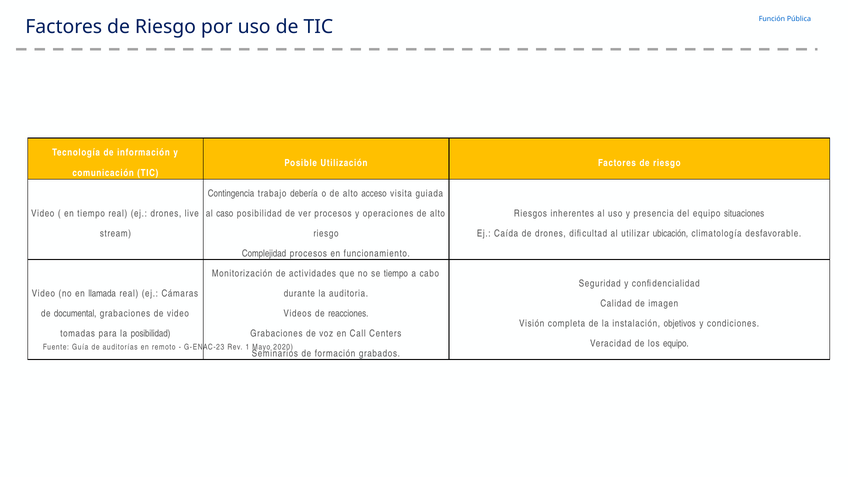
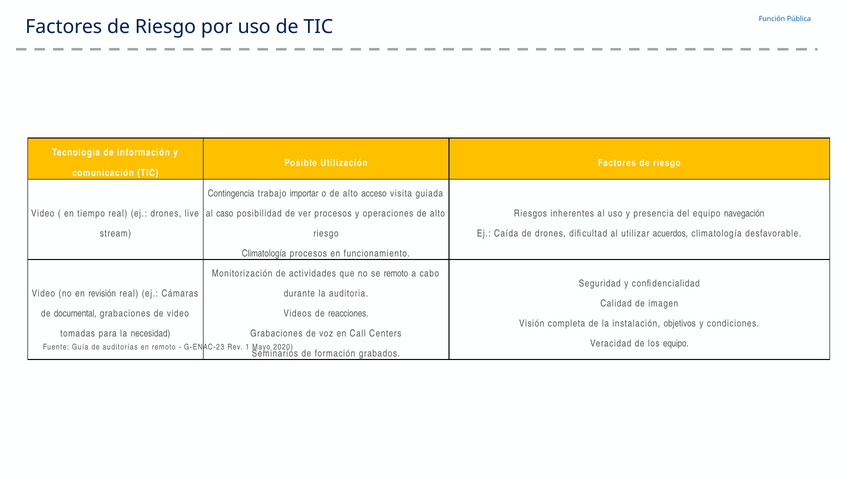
debería: debería -> importar (304, 193)
situaciones: situaciones -> navegación (744, 213)
ubicación: ubicación -> acuerdos (670, 233)
Complejidad: Complejidad -> Climatología (264, 253)
se tiempo: tiempo -> remoto (396, 273)
llamada: llamada -> revisión (102, 293)
la posibilidad: posibilidad -> necesidad (150, 333)
